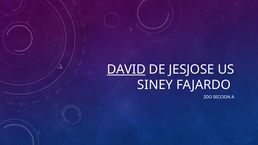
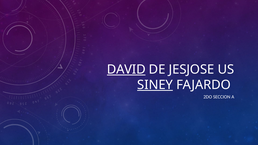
SINEY underline: none -> present (155, 85)
